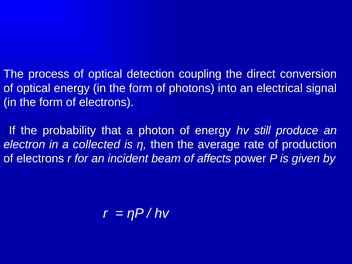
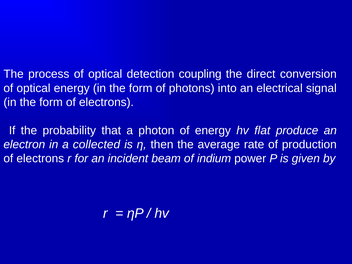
still: still -> flat (262, 130)
affects: affects -> indium (214, 159)
